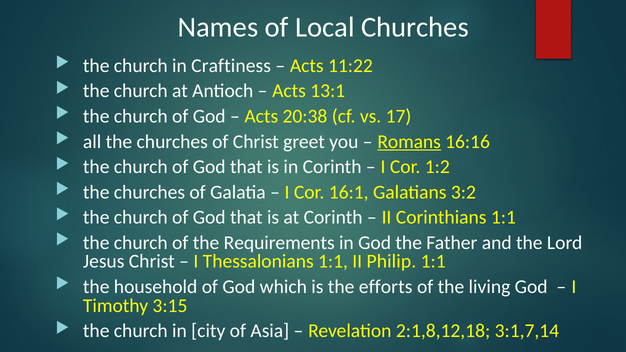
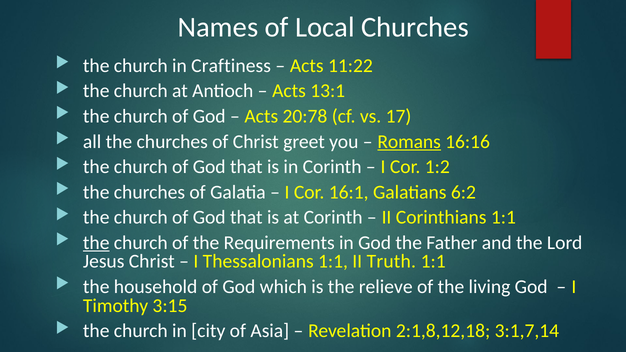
20:38: 20:38 -> 20:78 (305, 116)
3:2: 3:2 -> 6:2 (463, 192)
the underline: none -> present (96, 243)
Philip: Philip -> Truth (391, 262)
efforts: efforts -> relieve (386, 287)
